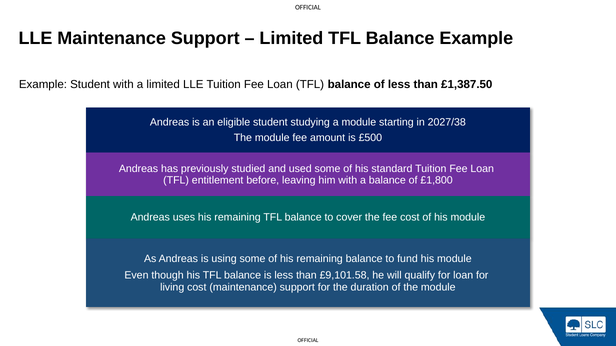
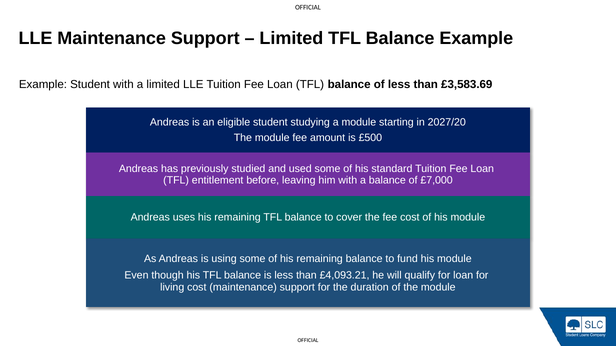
£1,387.50: £1,387.50 -> £3,583.69 (467, 85)
2027/38: 2027/38 -> 2027/20 (447, 122)
£1,800: £1,800 -> £7,000 (437, 181)
£9,101.58: £9,101.58 -> £4,093.21 (345, 276)
